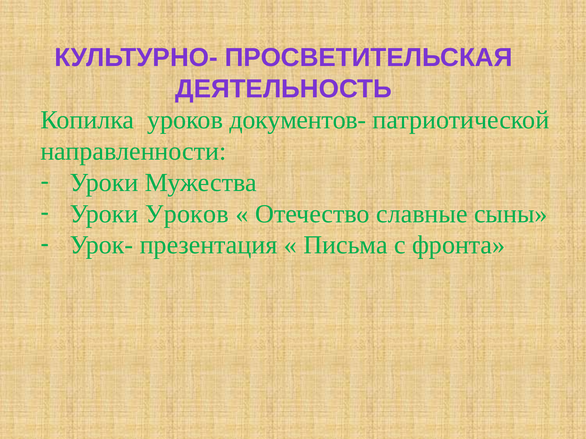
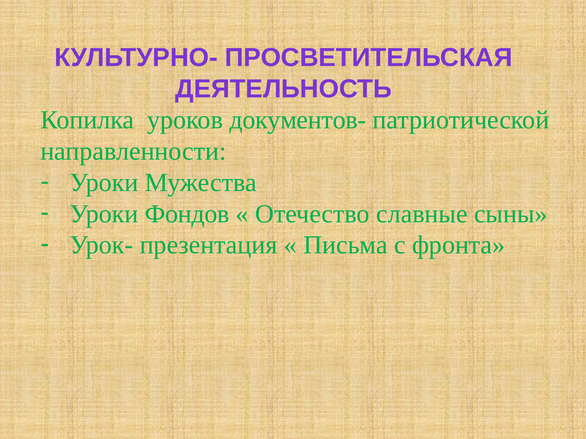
Уроки Уроков: Уроков -> Фондов (187, 214)
